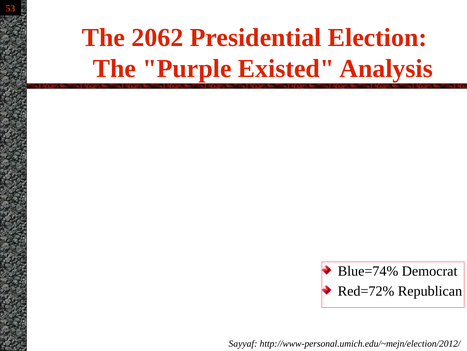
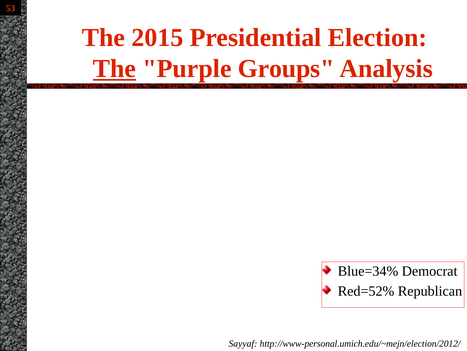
2062: 2062 -> 2015 (157, 37)
The underline: none -> present (114, 68)
Existed: Existed -> Groups (286, 68)
Blue=74%: Blue=74% -> Blue=34% (368, 271)
Red=72%: Red=72% -> Red=52% (366, 290)
